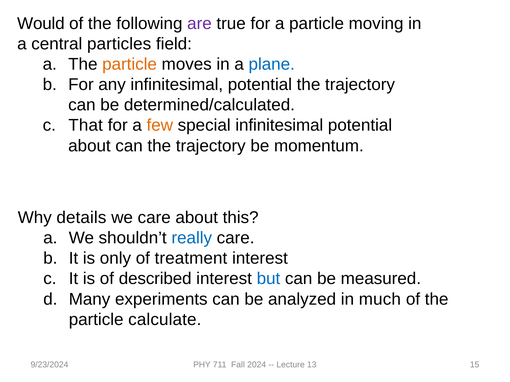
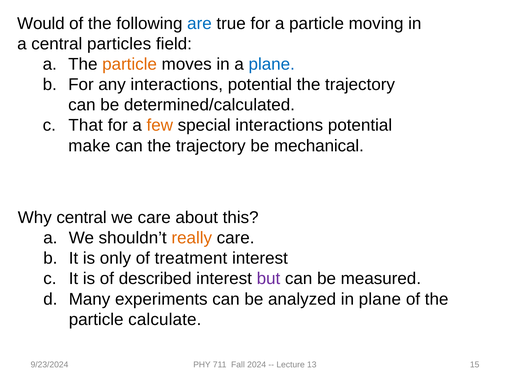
are colour: purple -> blue (199, 24)
any infinitesimal: infinitesimal -> interactions (177, 85)
special infinitesimal: infinitesimal -> interactions (279, 126)
about: about -> make (89, 146)
momentum: momentum -> mechanical (319, 146)
Why details: details -> central (82, 218)
really colour: blue -> orange (192, 238)
but colour: blue -> purple (268, 279)
in much: much -> plane (380, 299)
